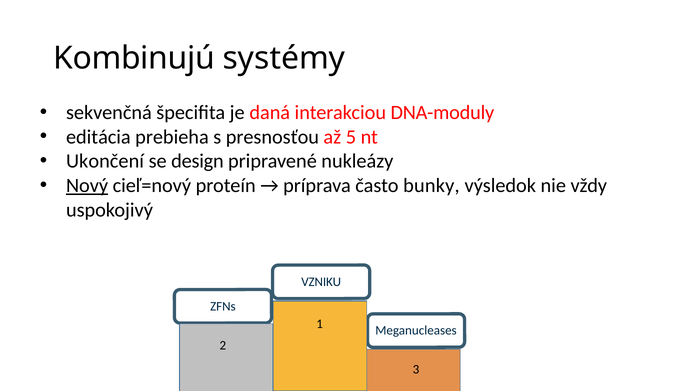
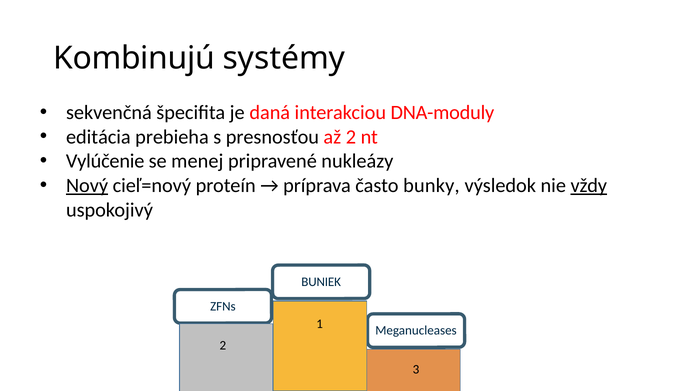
až 5: 5 -> 2 (351, 137)
Ukončení: Ukončení -> Vylúčenie (105, 161)
design: design -> menej (197, 161)
vždy underline: none -> present (589, 186)
VZNIKU: VZNIKU -> BUNIEK (321, 282)
